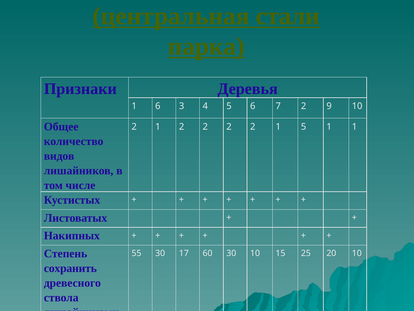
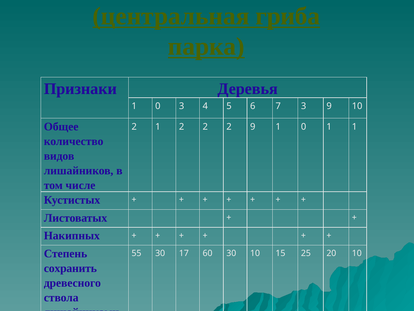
стали: стали -> гриба (288, 16)
6: 6 -> 0 (158, 106)
7 2: 2 -> 3 (304, 106)
2 2 2 2: 2 -> 9 (253, 127)
5: 5 -> 0 (304, 127)
